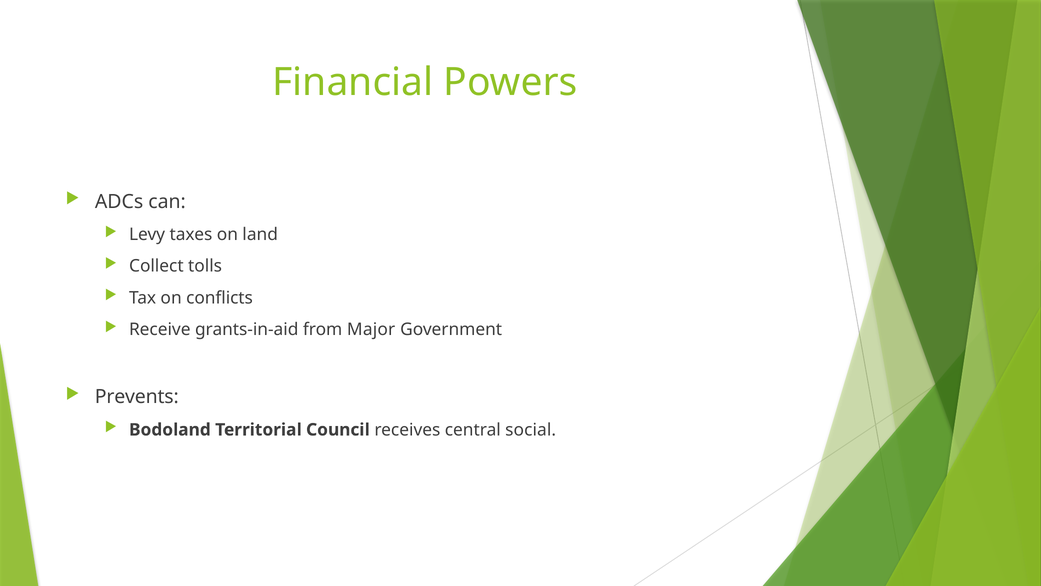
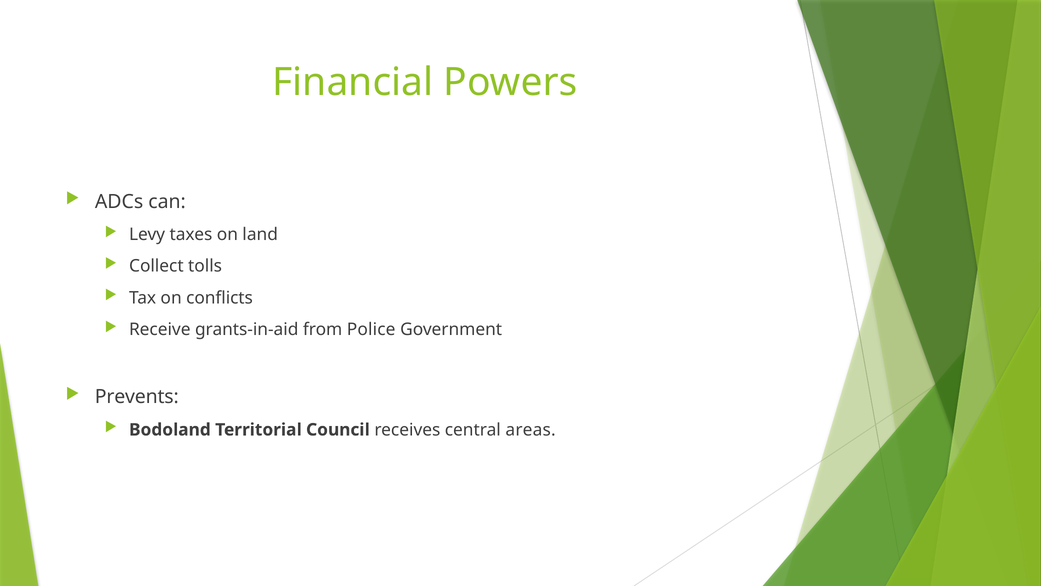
Major: Major -> Police (371, 329)
social: social -> areas (531, 429)
